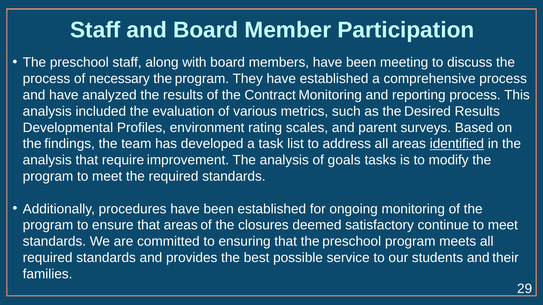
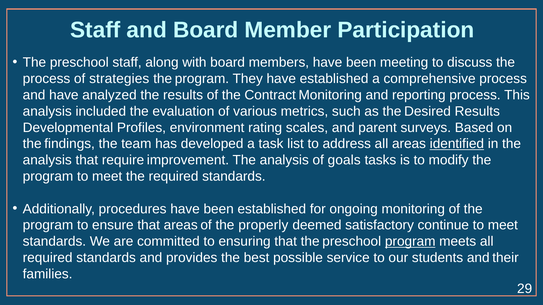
necessary: necessary -> strategies (119, 79)
closures: closures -> properly (263, 225)
program underline: none -> present (410, 242)
